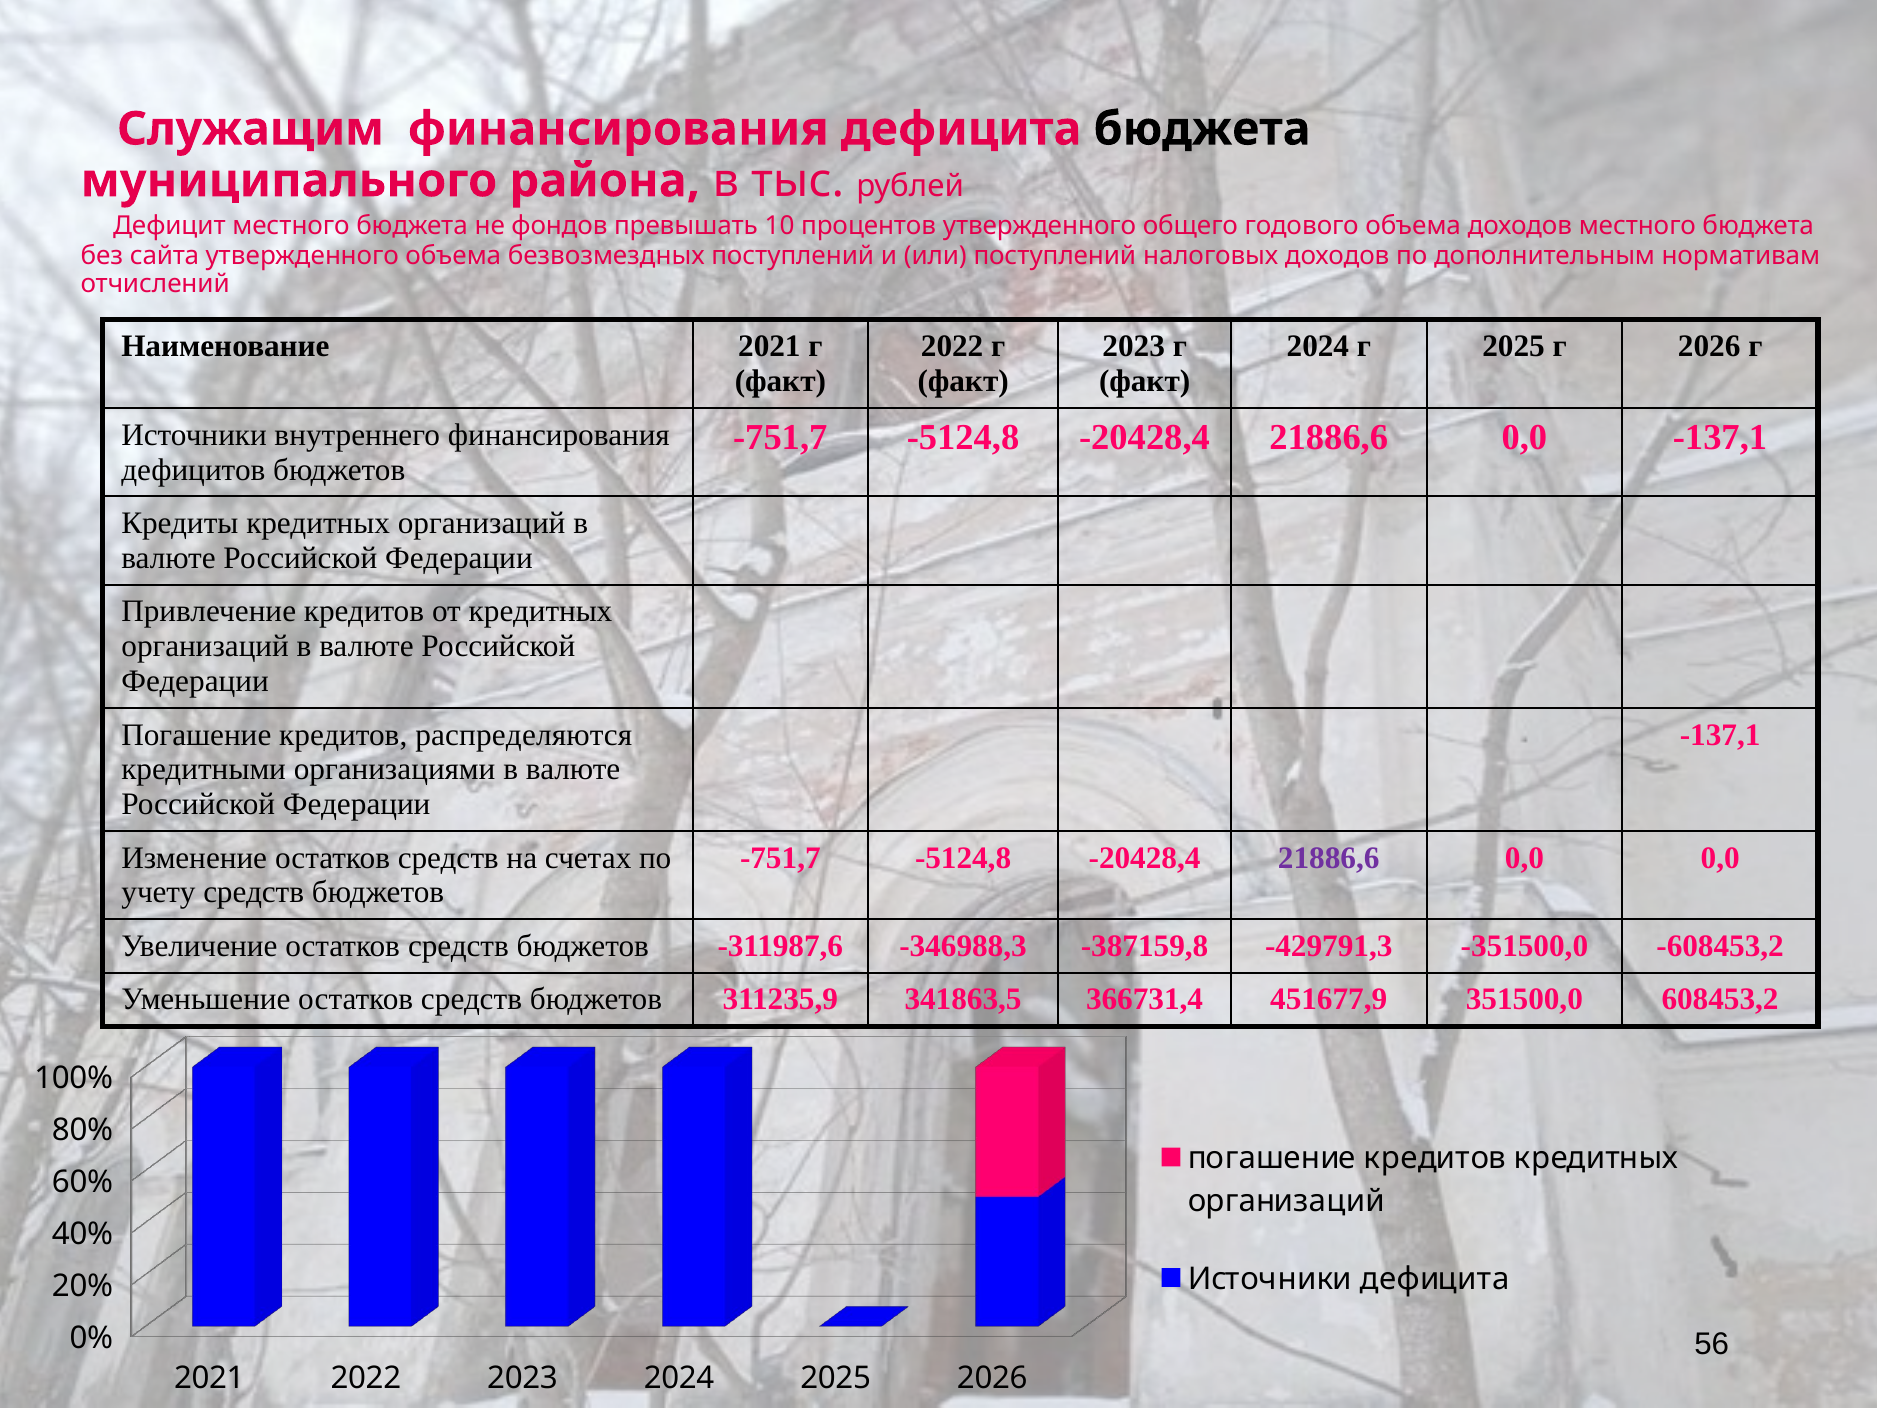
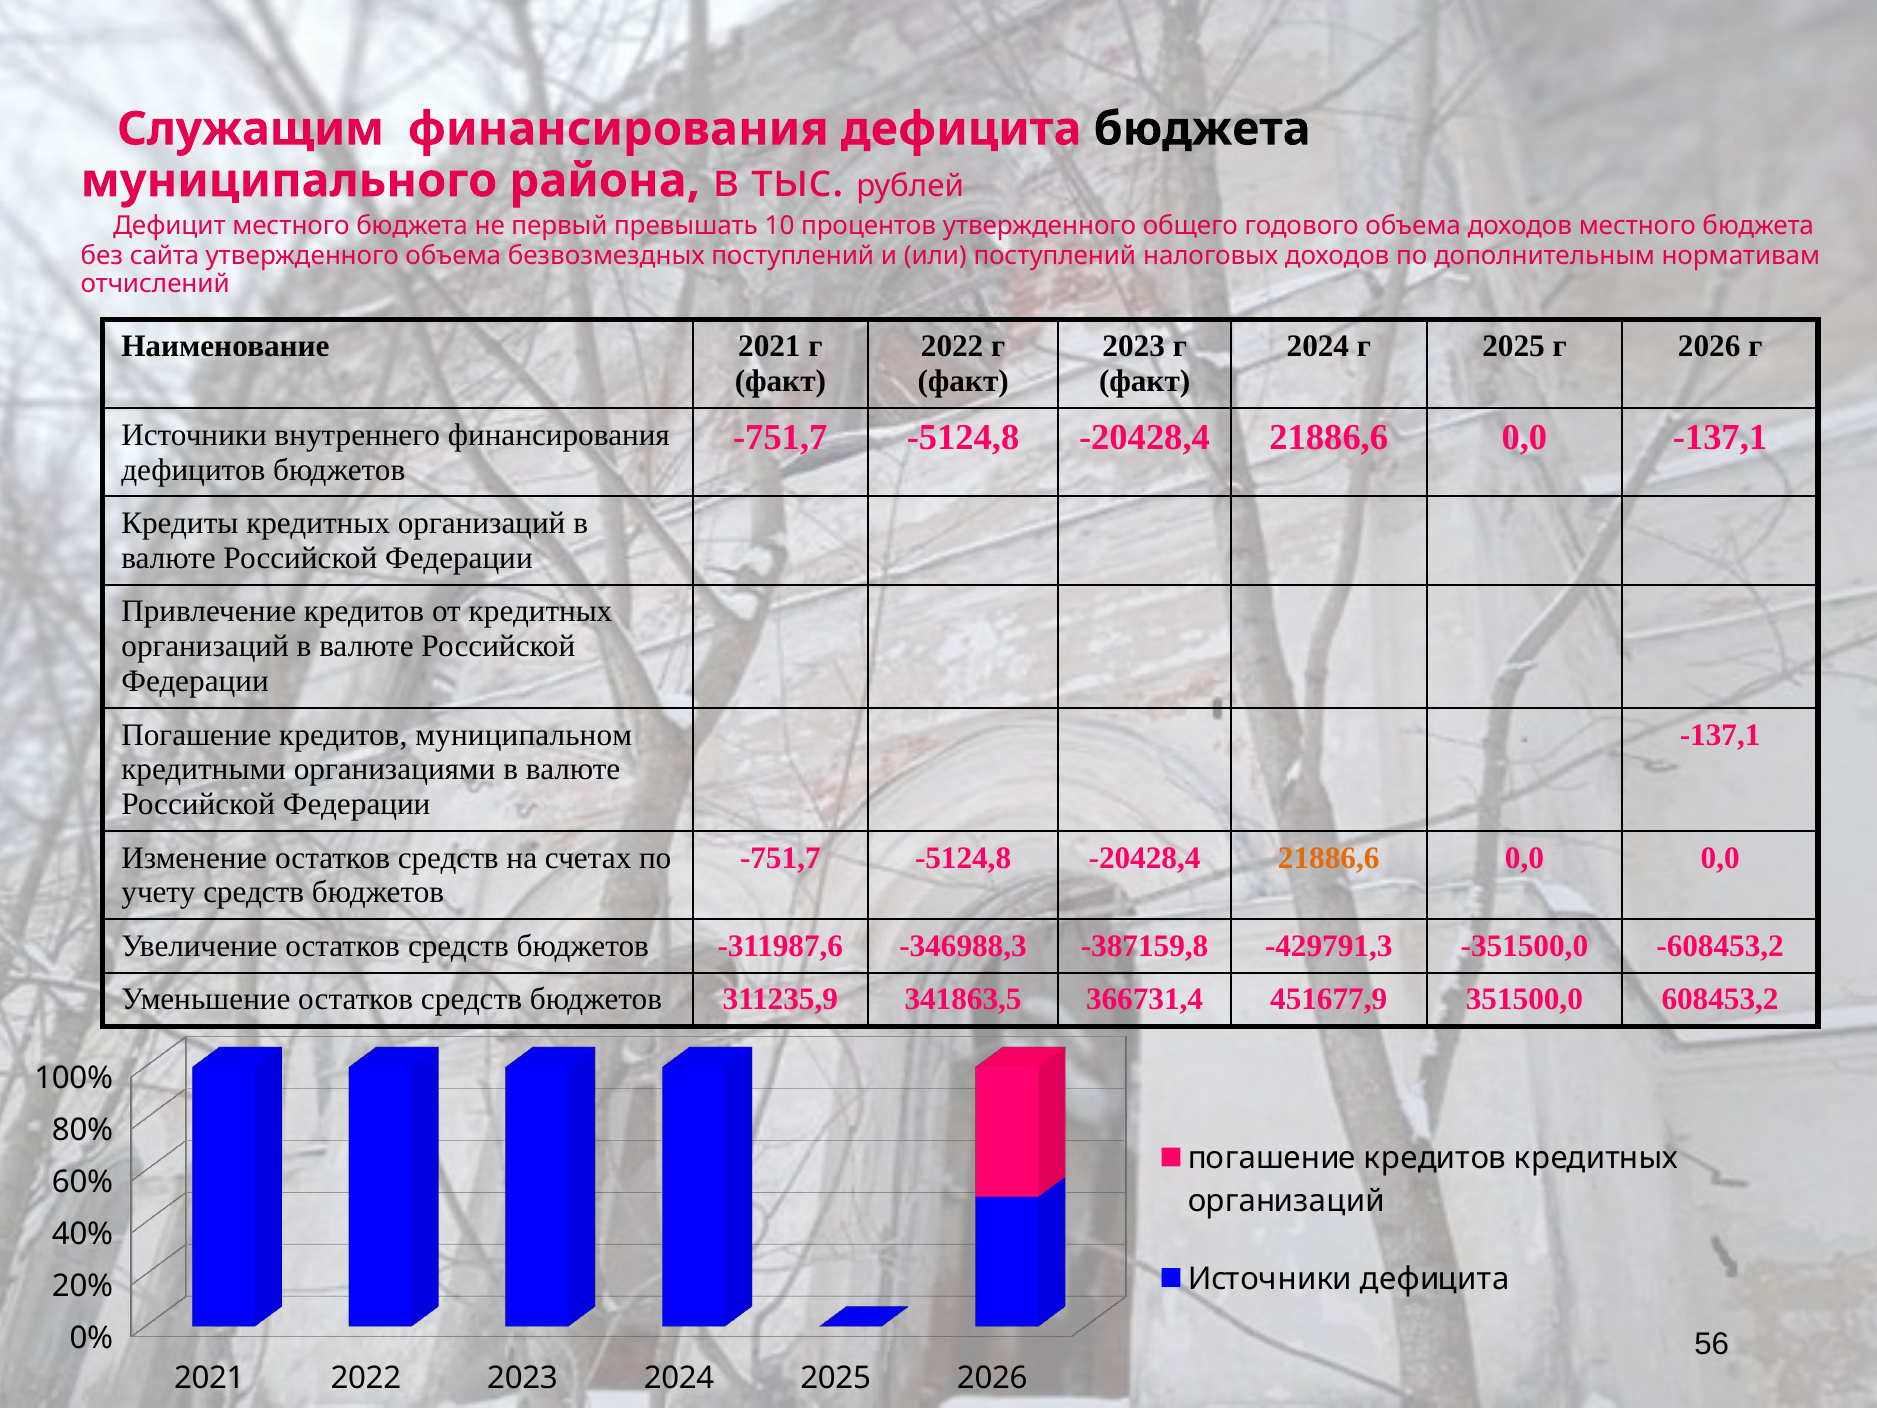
фондов: фондов -> первый (559, 226)
распределяются: распределяются -> муниципальном (524, 735)
21886,6 colour: purple -> orange (1329, 858)
